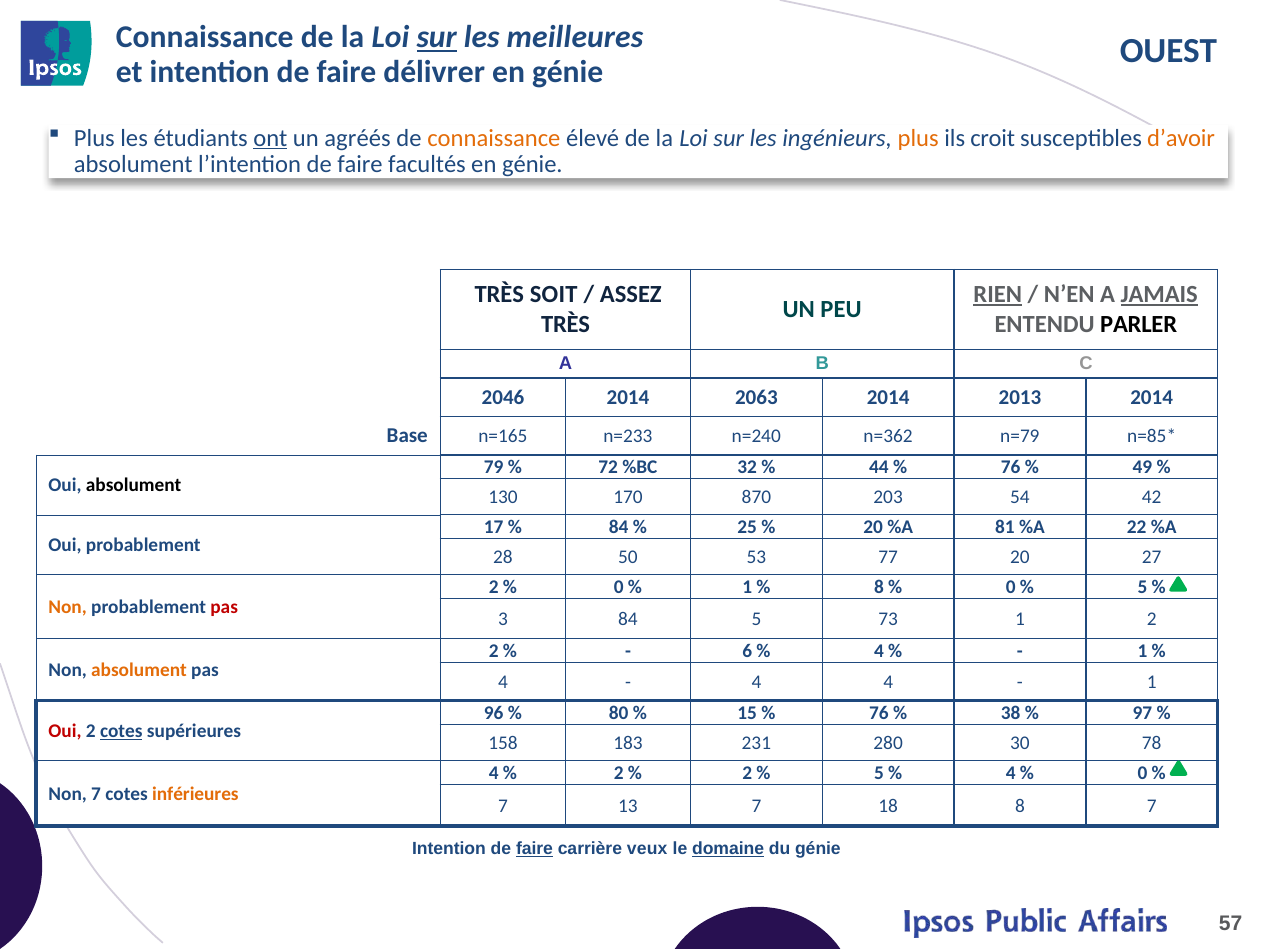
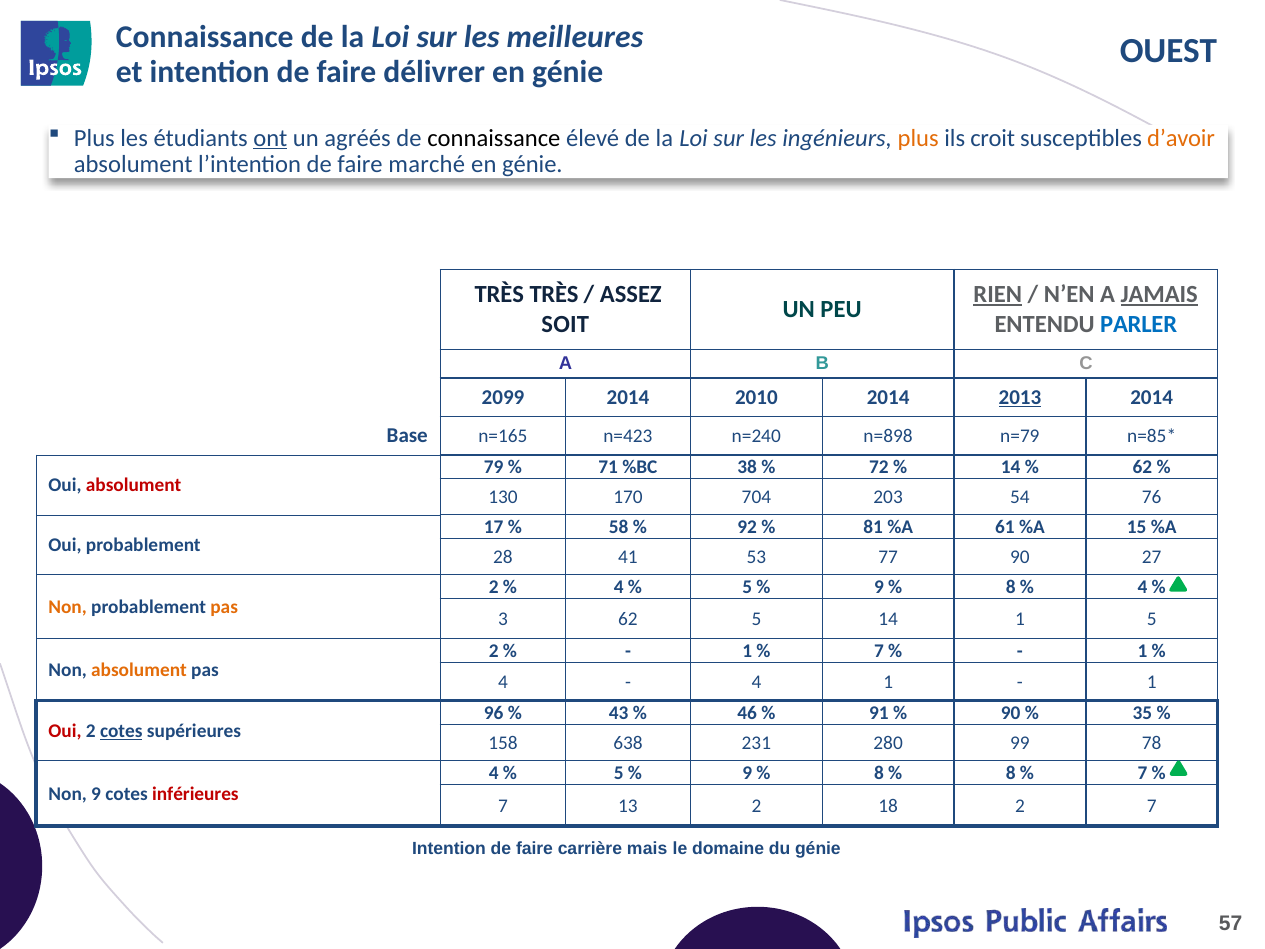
sur underline: present -> none (437, 38)
connaissance colour: orange -> black (494, 138)
facultés: facultés -> marché (427, 165)
TRÈS SOIT: SOIT -> TRÈS (554, 295)
TRÈS: TRÈS -> SOIT (565, 324)
PARLER colour: black -> blue (1139, 324)
2046: 2046 -> 2099 (503, 397)
2063: 2063 -> 2010 (756, 397)
2013 underline: none -> present (1020, 397)
n=233: n=233 -> n=423 (628, 436)
n=362: n=362 -> n=898 (888, 436)
72: 72 -> 71 (608, 467)
32: 32 -> 38 (747, 467)
44: 44 -> 72 (879, 467)
76: 76 -> 14 (1011, 467)
49: 49 -> 62 (1142, 467)
absolument colour: black -> red (134, 485)
870: 870 -> 704 (756, 497)
42: 42 -> 76 (1152, 497)
84: 84 -> 58 (619, 527)
25: 25 -> 92 (747, 527)
20: 20 -> 81 (873, 527)
81: 81 -> 61 (1005, 527)
22: 22 -> 15 (1137, 527)
50: 50 -> 41 (628, 557)
77 20: 20 -> 90 (1020, 557)
0: 0 -> 4 (619, 587)
1: 1 -> 5 (747, 587)
8: 8 -> 9 (879, 587)
0: 0 -> 8 (1011, 587)
5: 5 -> 4 (1142, 587)
pas colour: red -> orange (224, 607)
3 84: 84 -> 62 (628, 619)
5 73: 73 -> 14 (888, 619)
1 2: 2 -> 5 (1152, 619)
6: 6 -> 1 (747, 651)
4: 4 -> 7 (879, 651)
4 4: 4 -> 1 (888, 682)
80: 80 -> 43 (619, 713)
15: 15 -> 46 (747, 713)
76: 76 -> 91 (879, 713)
38: 38 -> 90 (1011, 713)
97: 97 -> 35 (1142, 713)
183: 183 -> 638 (628, 743)
30: 30 -> 99 (1020, 743)
2: 2 -> 5 (619, 773)
2: 2 -> 9 (747, 773)
5: 5 -> 8 (879, 773)
4: 4 -> 8 (1011, 773)
0: 0 -> 7 (1142, 773)
Non 7: 7 -> 9 (96, 793)
inférieures colour: orange -> red (195, 793)
13 7: 7 -> 2 (756, 805)
18 8: 8 -> 2 (1020, 805)
faire underline: present -> none (535, 848)
veux: veux -> mais (647, 848)
domaine underline: present -> none (728, 848)
